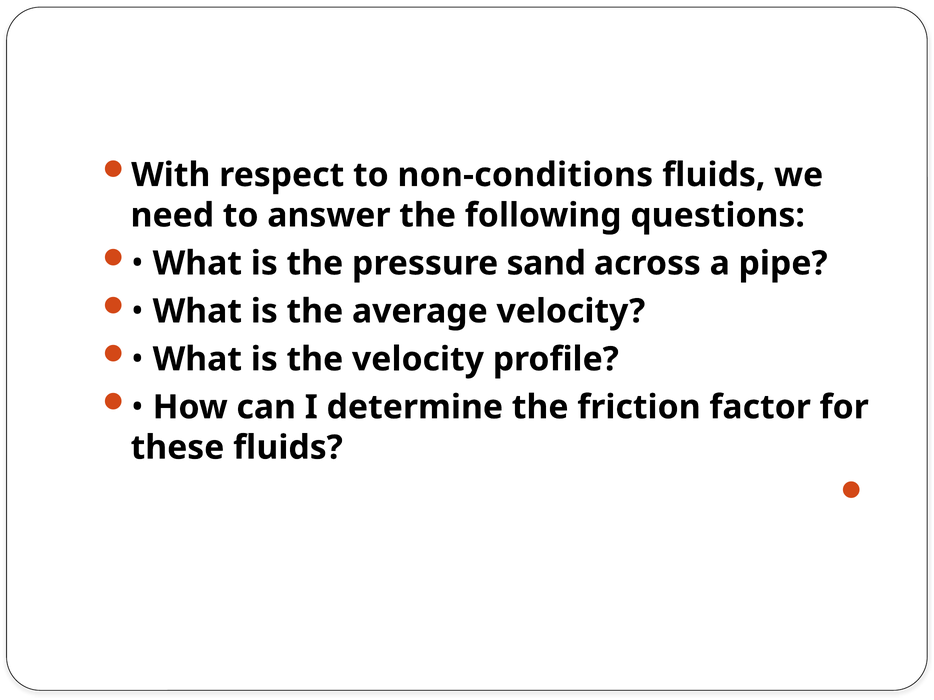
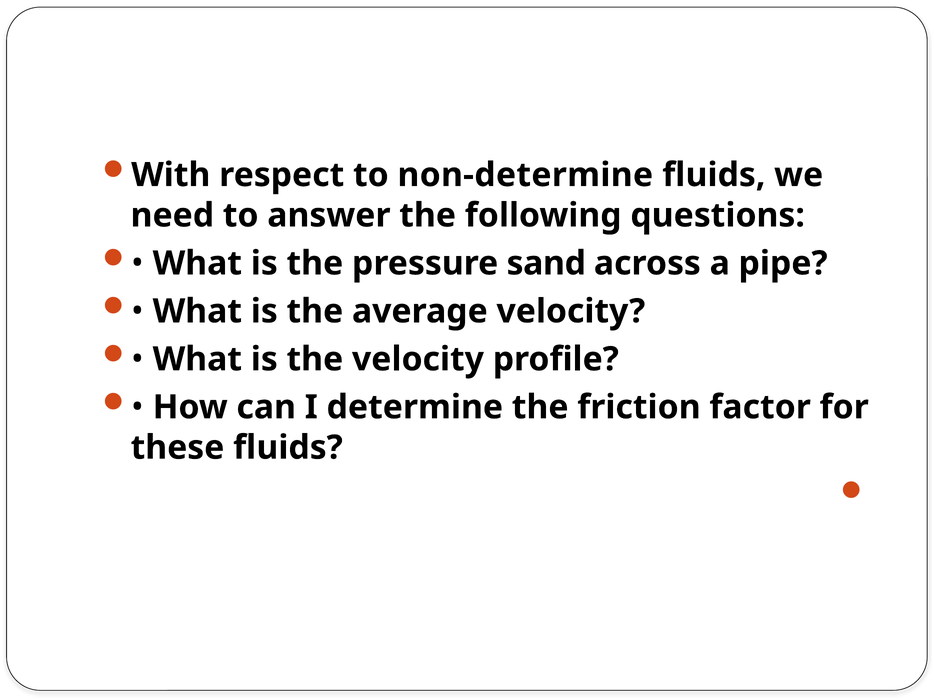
non-conditions: non-conditions -> non-determine (525, 175)
